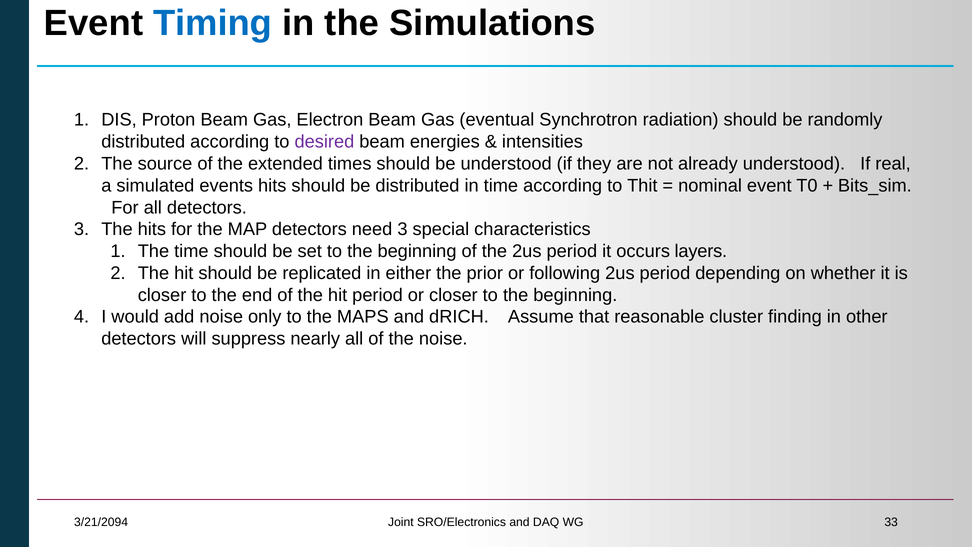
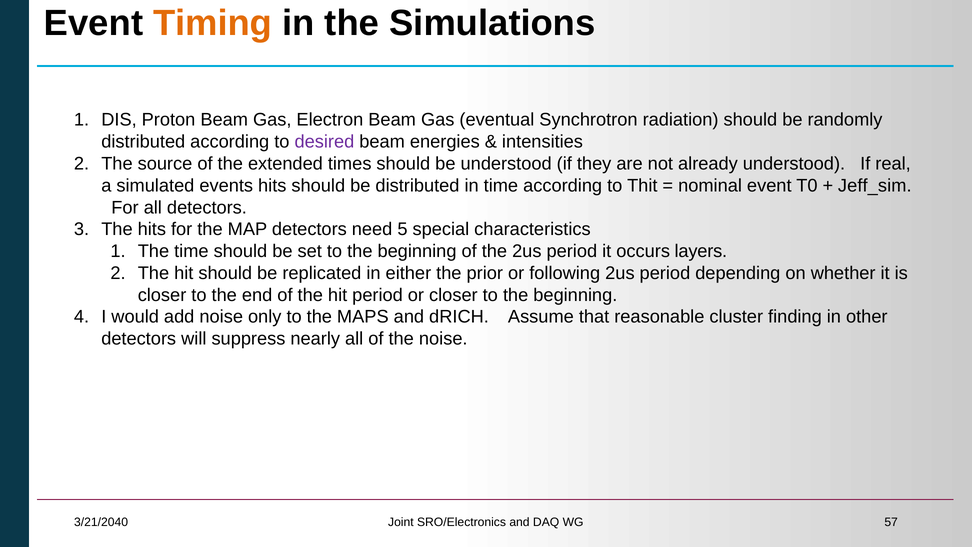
Timing colour: blue -> orange (213, 23)
Bits_sim: Bits_sim -> Jeff_sim (875, 186)
need 3: 3 -> 5 (402, 229)
3/21/2094: 3/21/2094 -> 3/21/2040 (101, 522)
33: 33 -> 57 (891, 522)
